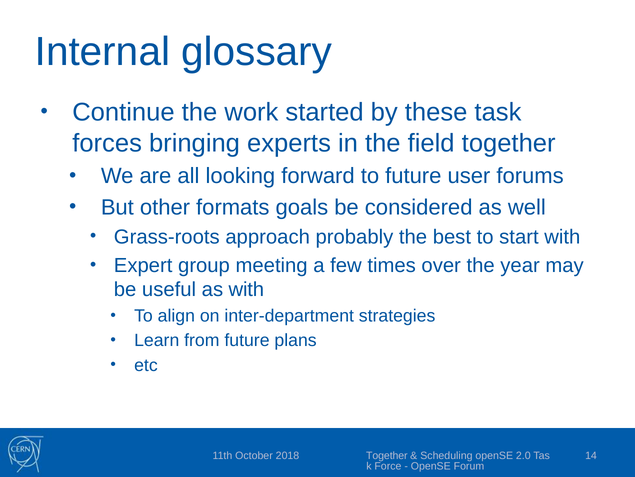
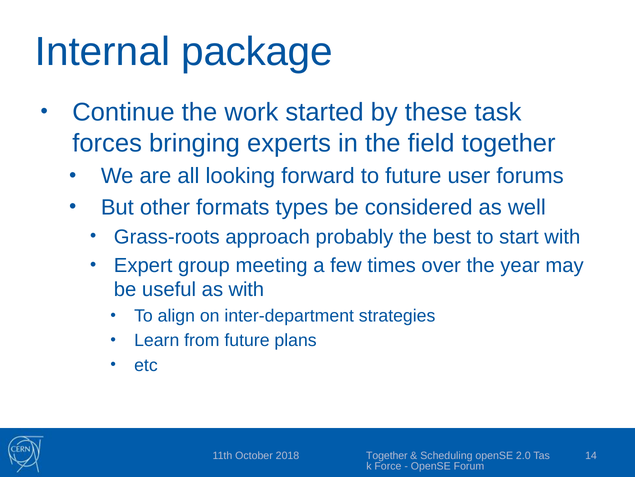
glossary: glossary -> package (257, 52)
goals: goals -> types (302, 207)
